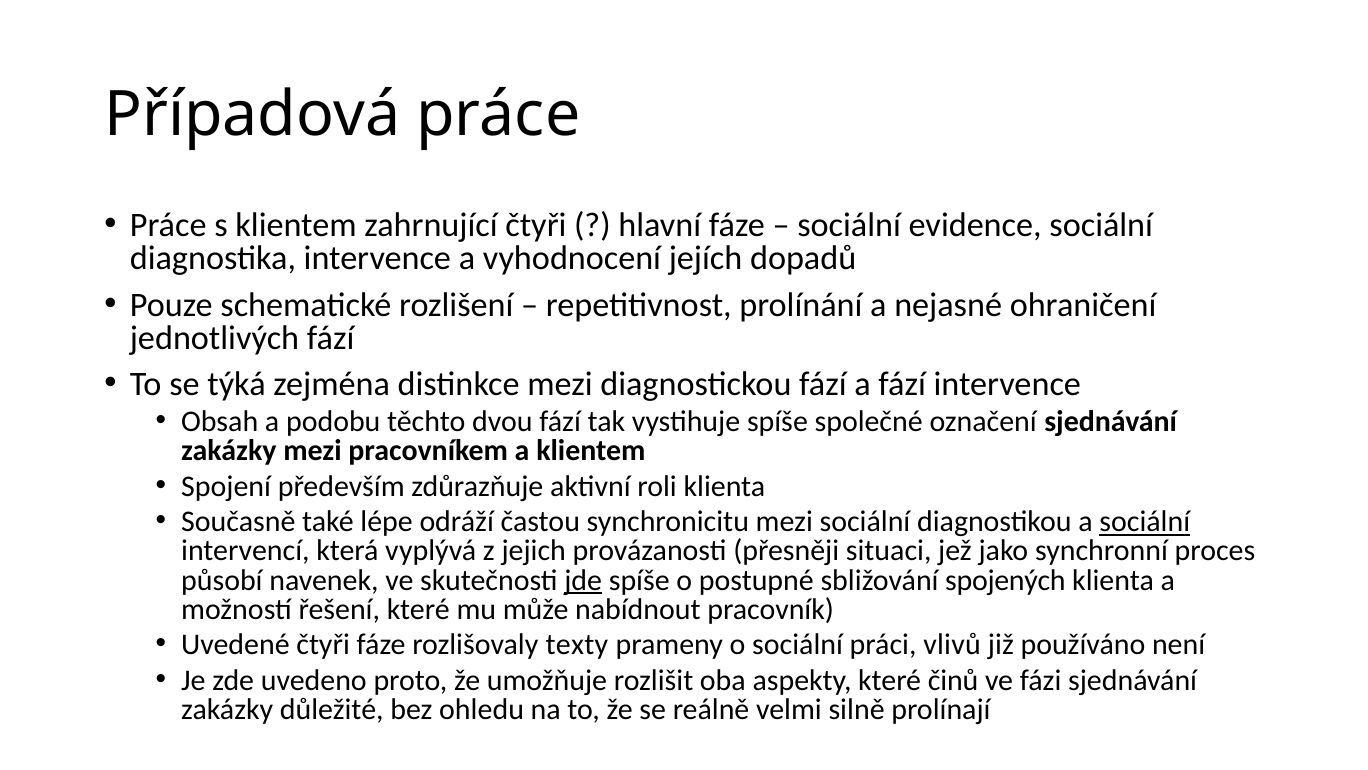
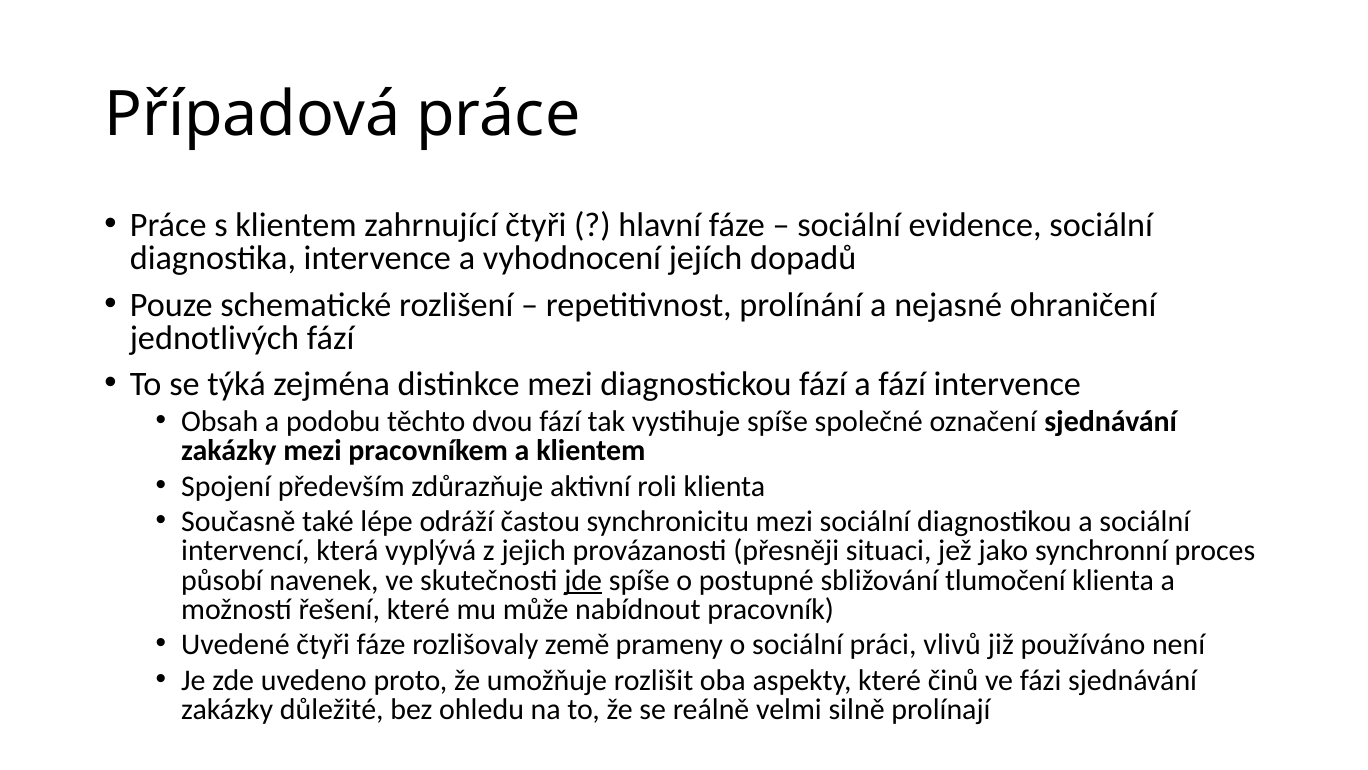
sociální underline: present -> none (1145, 522)
spojených: spojených -> tlumočení (1005, 580)
texty: texty -> země (577, 644)
